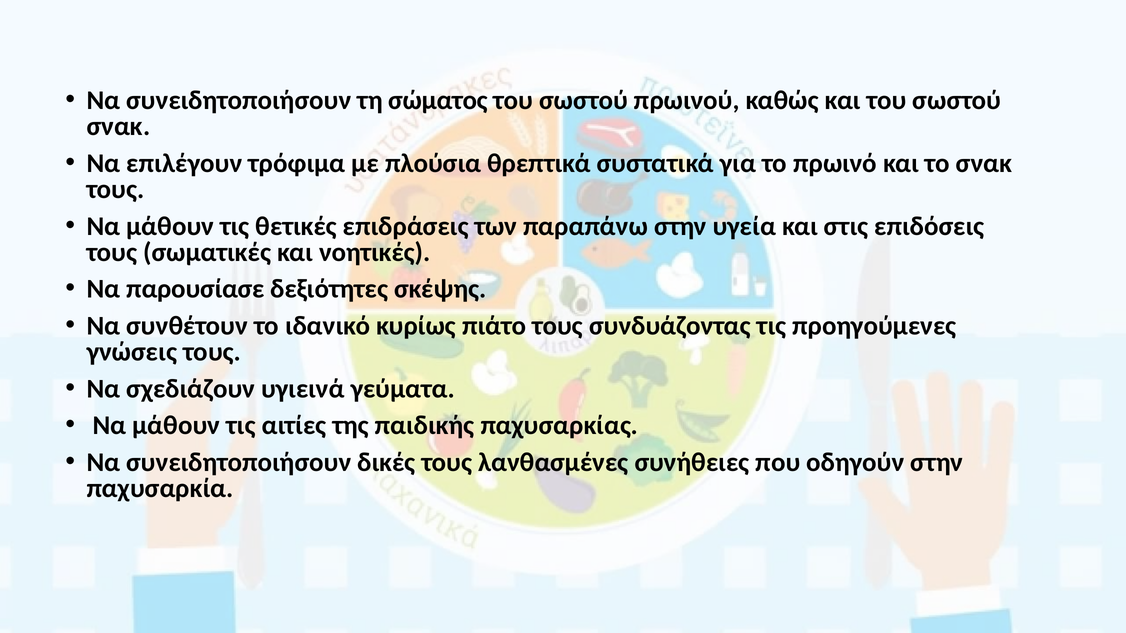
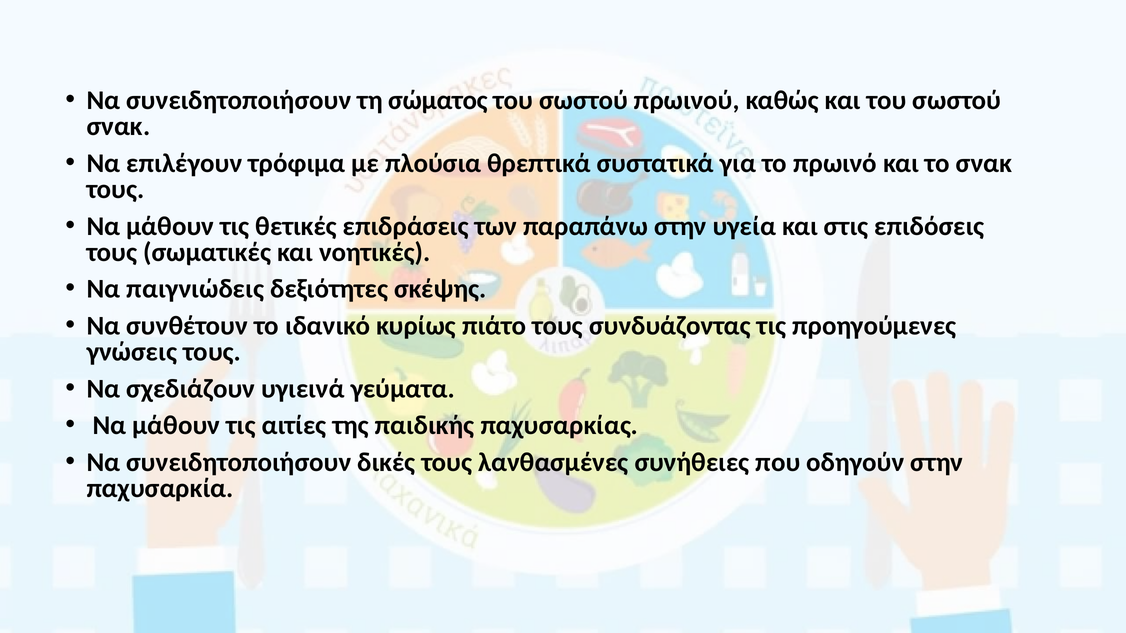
παρουσίασε: παρουσίασε -> παιγνιώδεις (195, 289)
